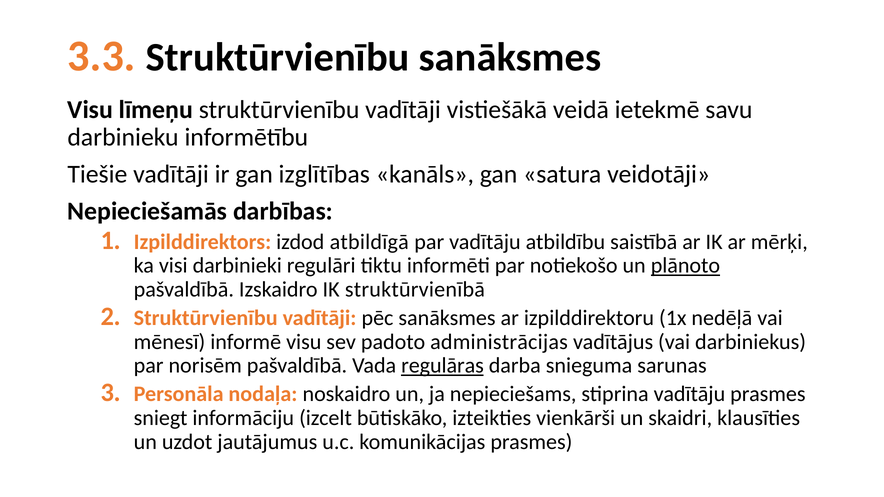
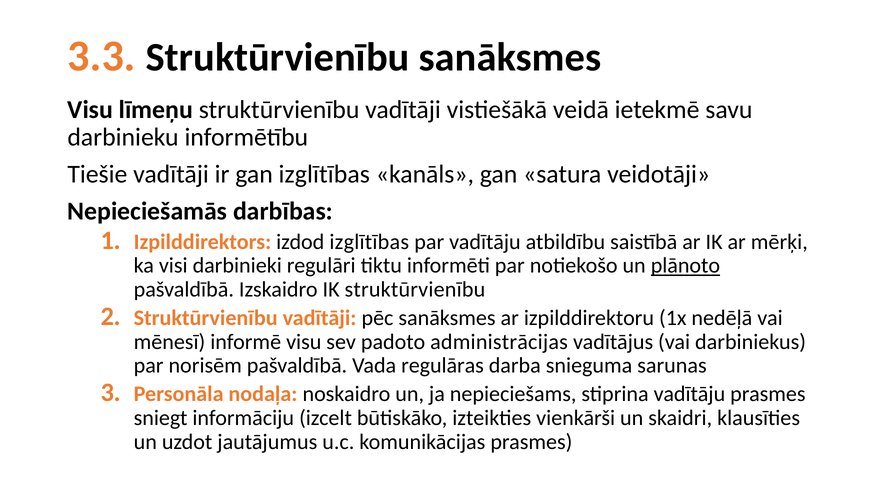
izdod atbildīgā: atbildīgā -> izglītības (369, 242)
IK struktūrvienībā: struktūrvienībā -> struktūrvienību (415, 290)
regulāras underline: present -> none (442, 366)
